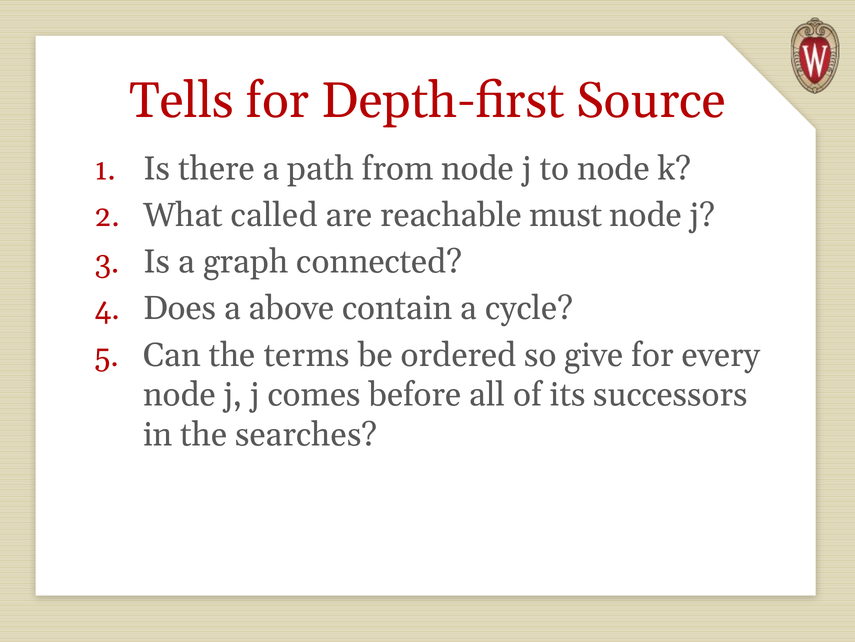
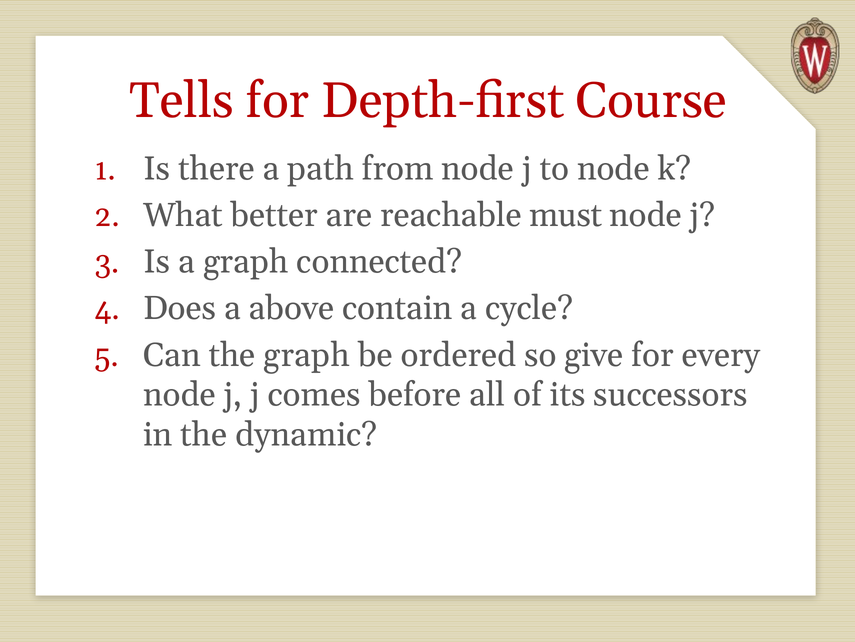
Source: Source -> Course (651, 101)
called: called -> better (274, 215)
the terms: terms -> graph (307, 355)
searches: searches -> dynamic (306, 434)
